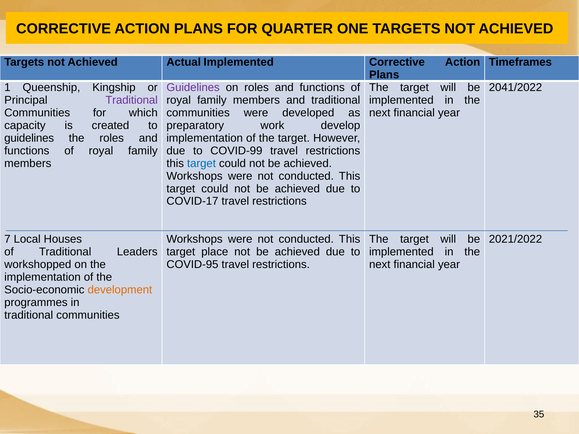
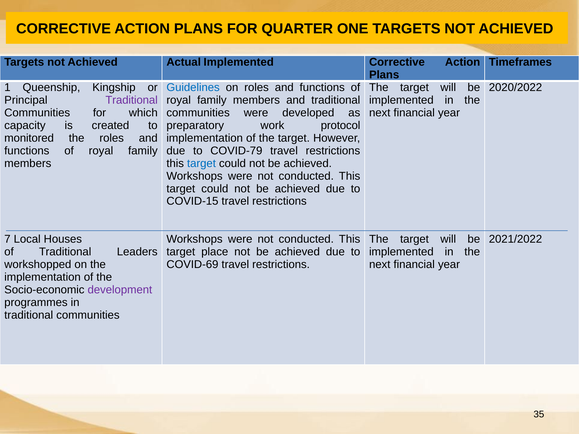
Guidelines colour: purple -> blue (193, 88)
2041/2022: 2041/2022 -> 2020/2022 (515, 88)
develop: develop -> protocol (341, 125)
guidelines: guidelines -> monitored (29, 138)
COVID-99: COVID-99 -> COVID-79 (236, 151)
COVID-17: COVID-17 -> COVID-15 (192, 201)
COVID-95: COVID-95 -> COVID-69 (192, 265)
development colour: orange -> purple (120, 290)
